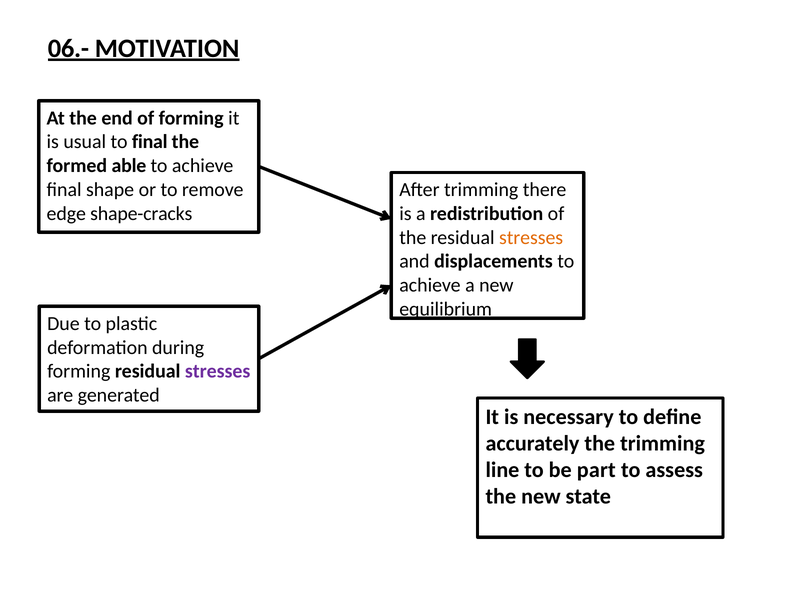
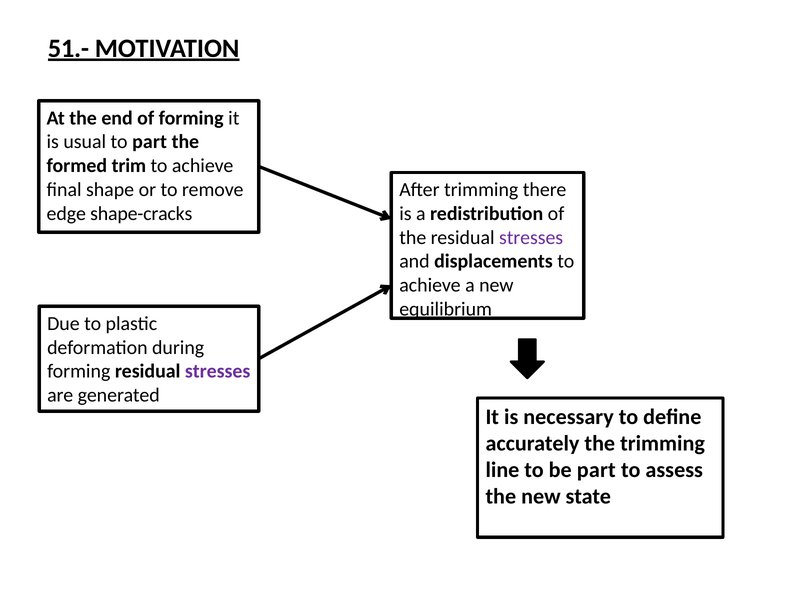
06.-: 06.- -> 51.- (68, 48)
to final: final -> part (150, 142)
able: able -> trim (129, 166)
stresses colour: orange -> purple (531, 238)
